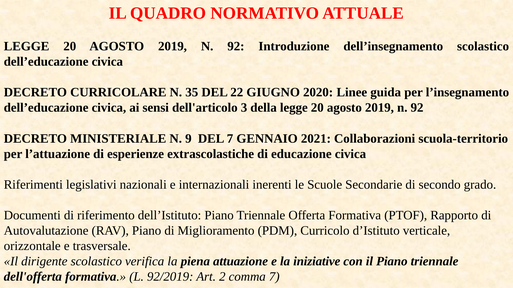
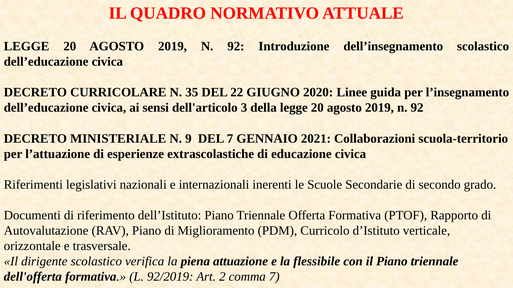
iniziative: iniziative -> flessibile (317, 262)
